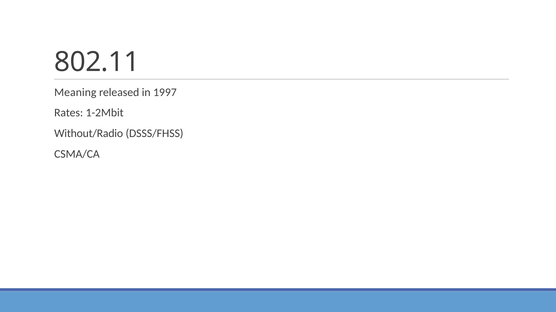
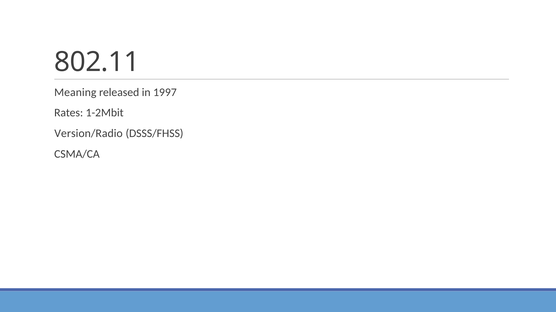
Without/Radio: Without/Radio -> Version/Radio (89, 134)
